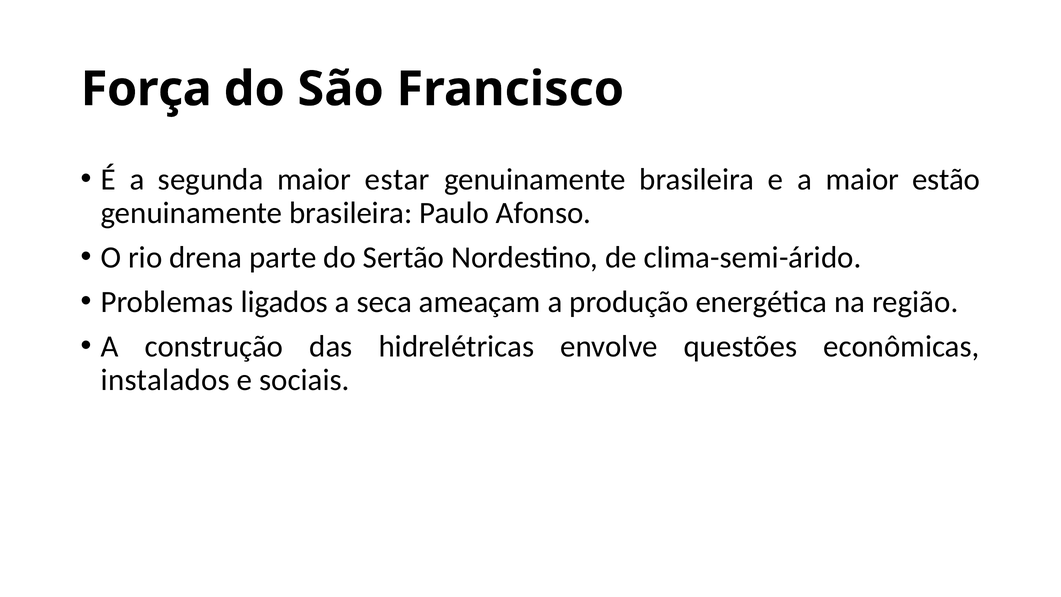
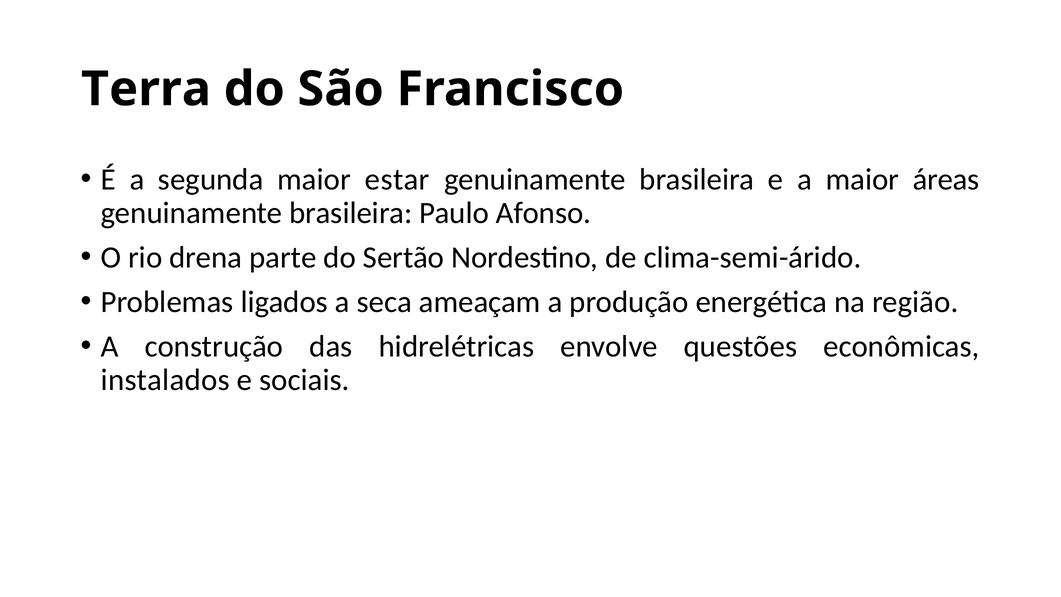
Força: Força -> Terra (146, 89)
estão: estão -> áreas (946, 179)
